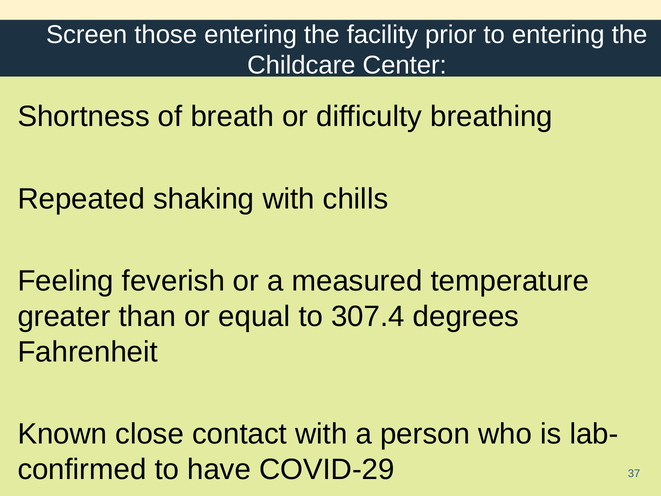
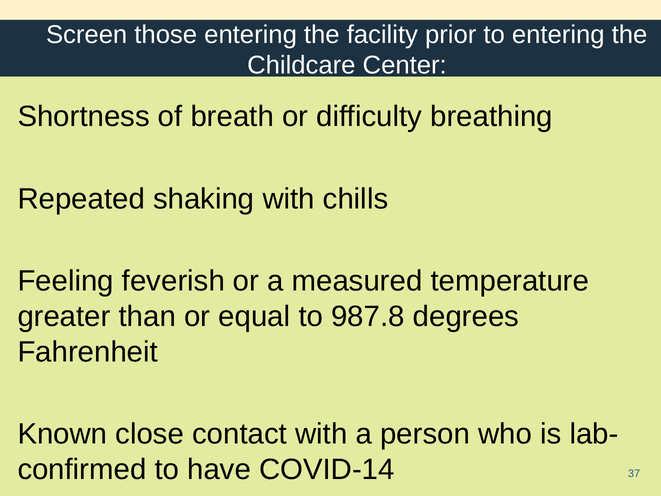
307.4: 307.4 -> 987.8 (368, 316)
COVID-29: COVID-29 -> COVID-14 (327, 469)
